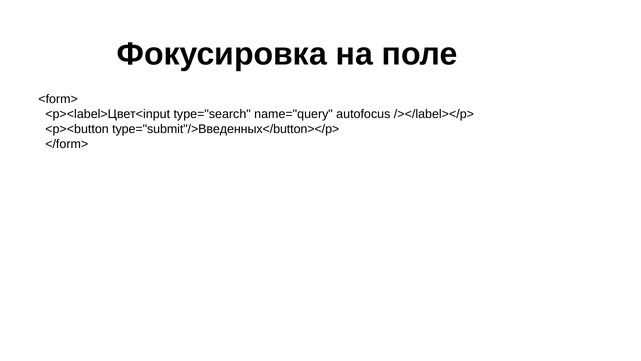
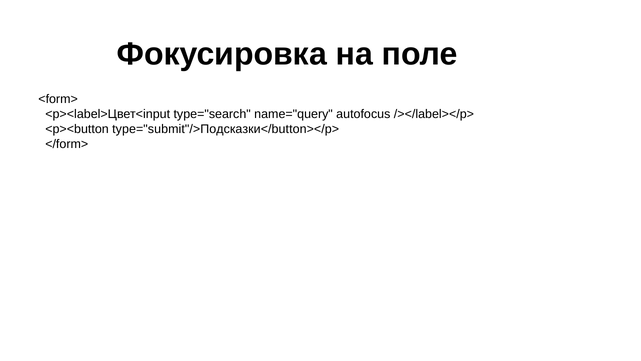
type="submit"/>Введенных</button></p>: type="submit"/>Введенных</button></p> -> type="submit"/>Подсказки</button></p> (226, 129)
